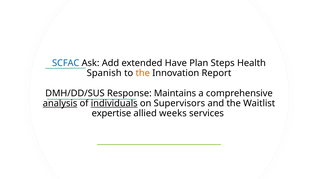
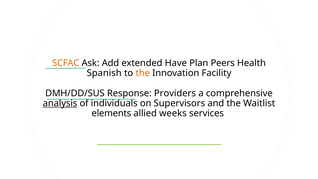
SCFAC colour: blue -> orange (66, 63)
Steps: Steps -> Peers (223, 63)
Report: Report -> Facility (216, 73)
Maintains: Maintains -> Providers (175, 93)
individuals underline: present -> none (114, 103)
expertise: expertise -> elements (111, 113)
